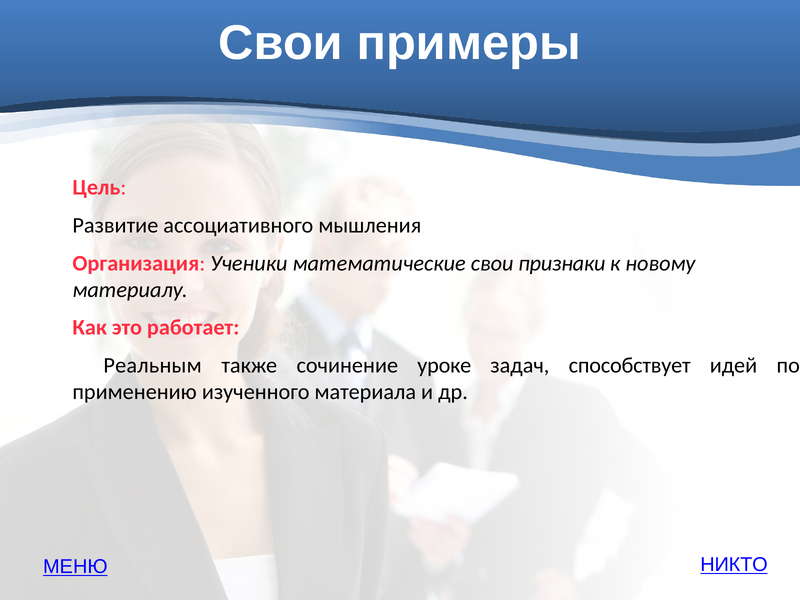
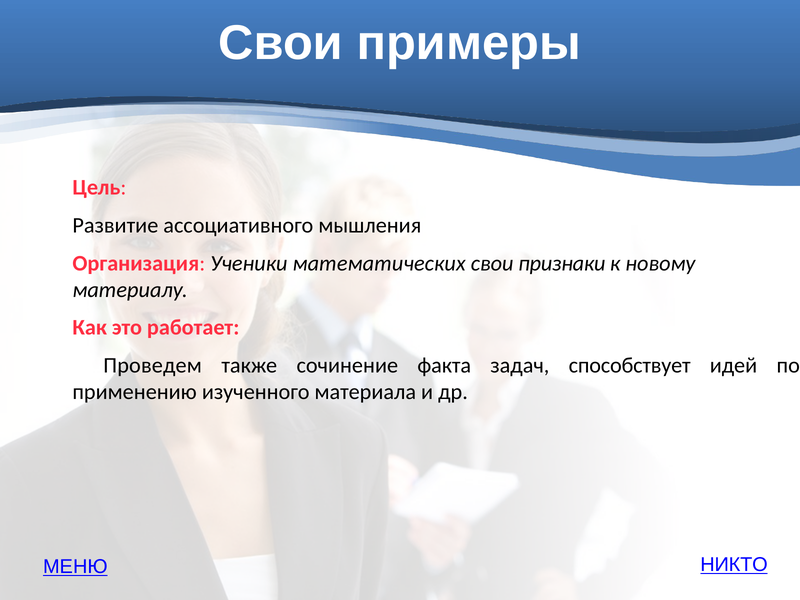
математические: математические -> математических (379, 263)
Реальным: Реальным -> Проведем (153, 365)
уроке: уроке -> факта (444, 365)
